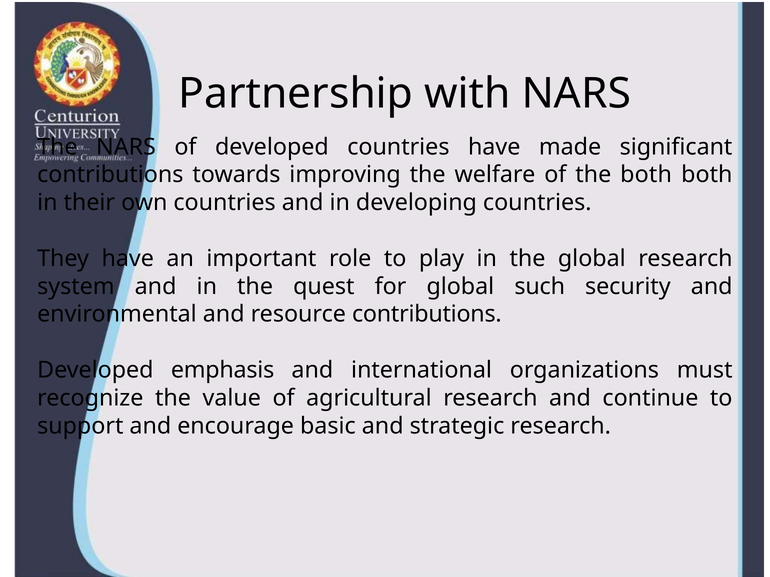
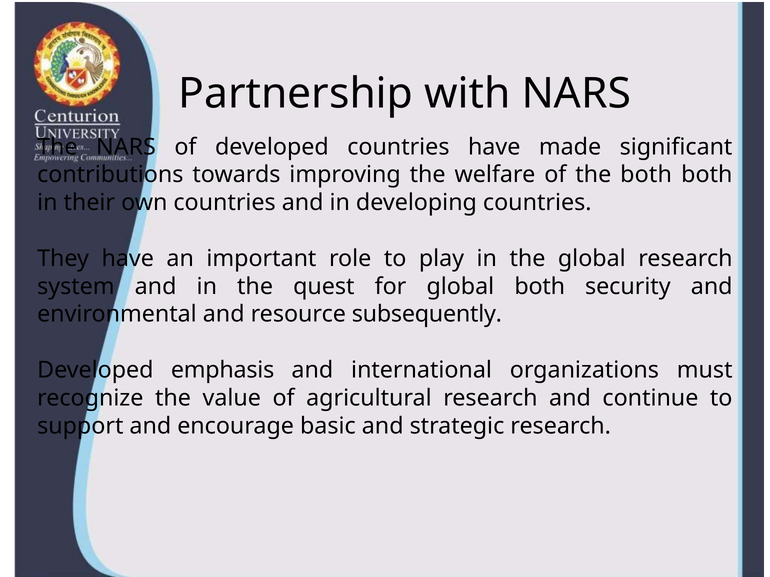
global such: such -> both (540, 287)
resource contributions: contributions -> subsequently (427, 315)
